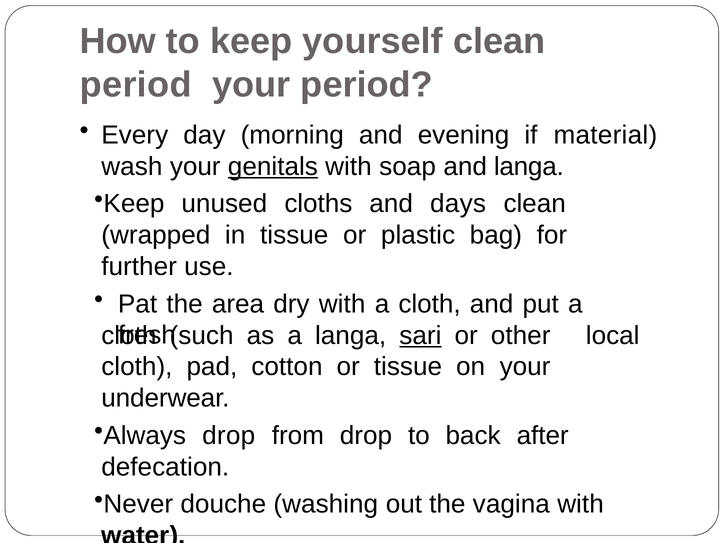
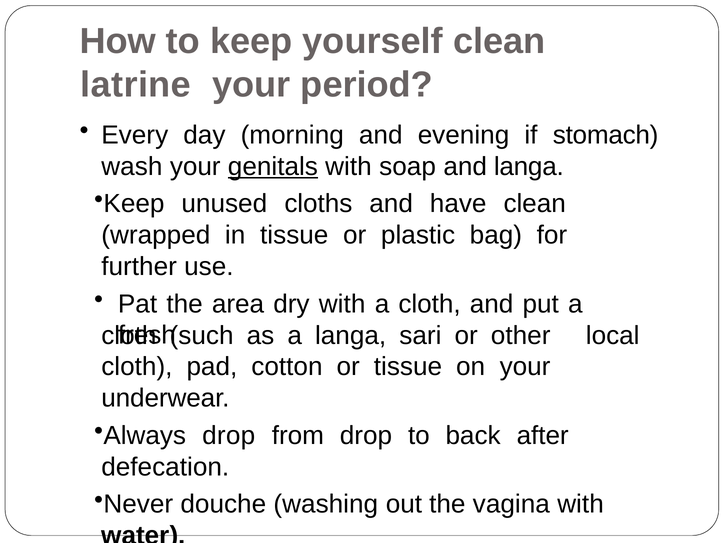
period: period -> latrine (136, 85)
material: material -> stomach (606, 135)
days: days -> have (458, 204)
sari underline: present -> none (420, 335)
